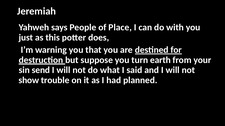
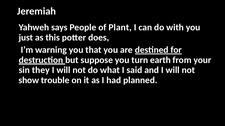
Place: Place -> Plant (120, 28)
send: send -> they (41, 70)
